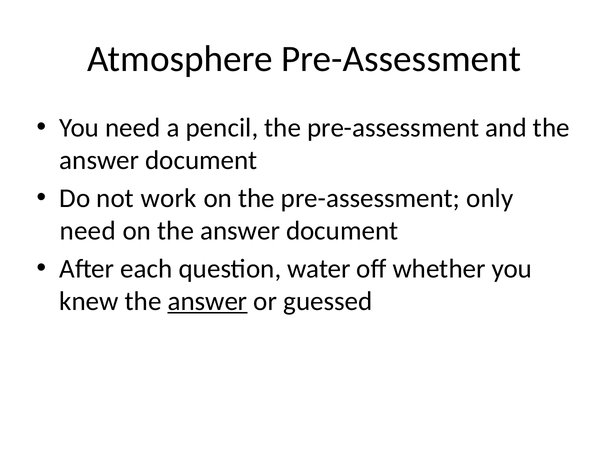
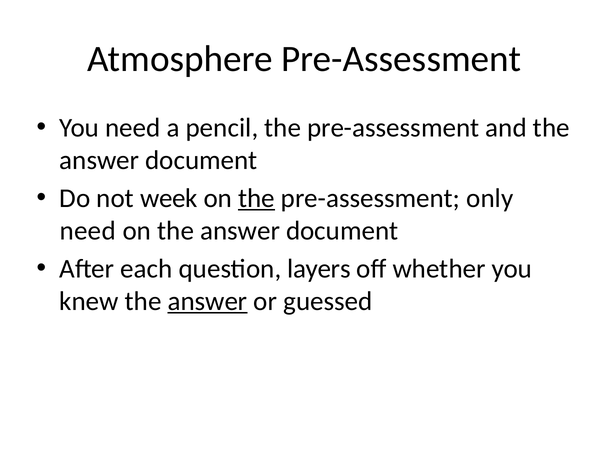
work: work -> week (169, 198)
the underline: none -> present (256, 198)
water: water -> layers (319, 269)
